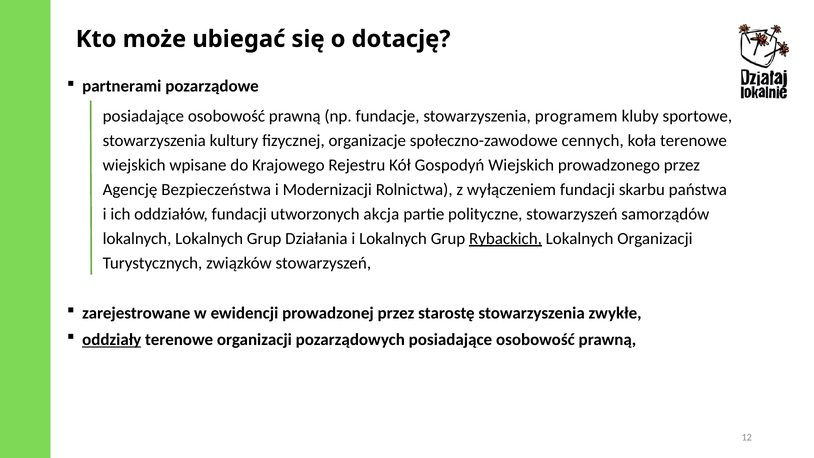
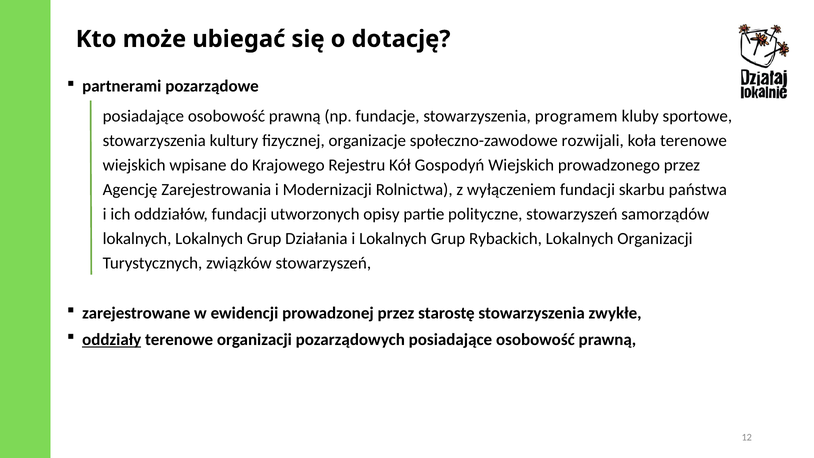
cennych: cennych -> rozwijali (593, 141)
Bezpieczeństwa: Bezpieczeństwa -> Zarejestrowania (216, 189)
akcja: akcja -> opisy (381, 214)
Rybackich underline: present -> none (505, 238)
